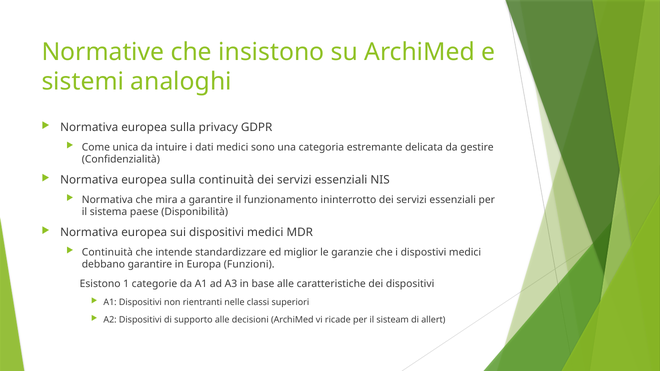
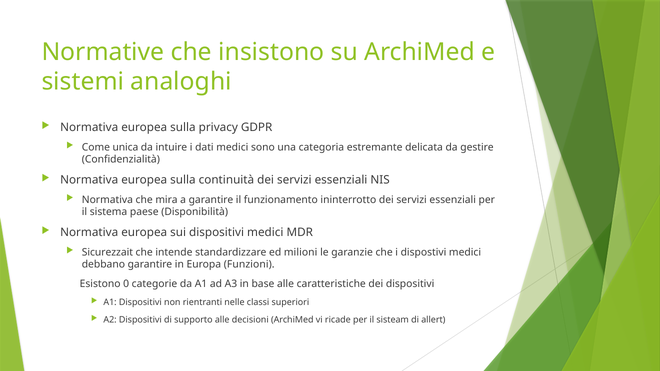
Continuità: Continuità -> Sicurezzait (107, 252)
miglior: miglior -> milioni (301, 252)
1: 1 -> 0 (126, 284)
